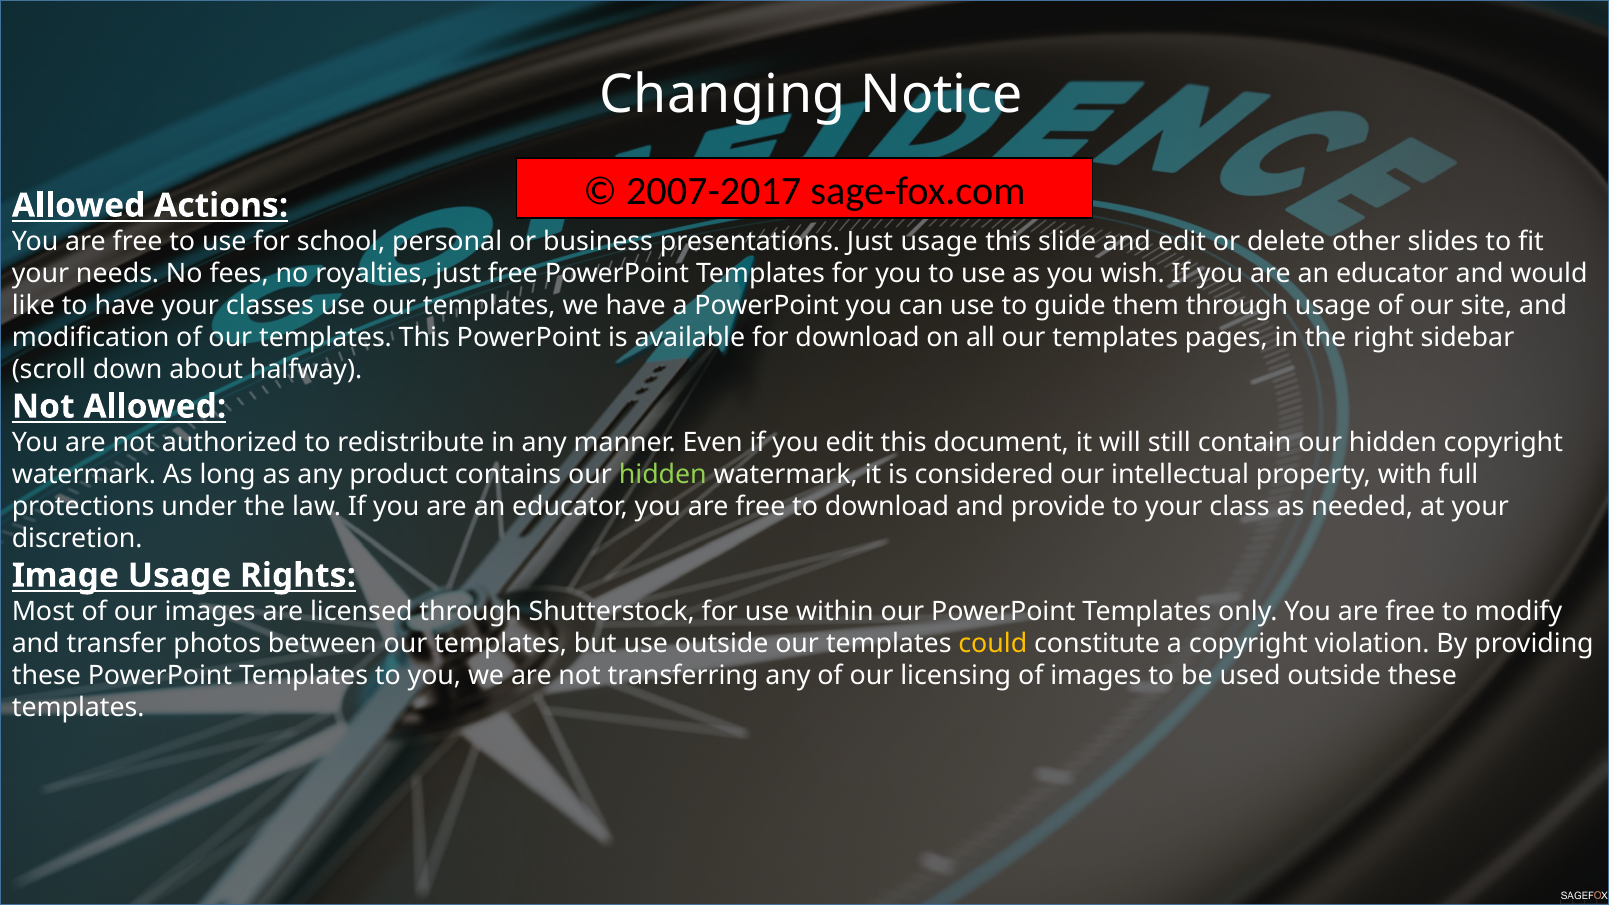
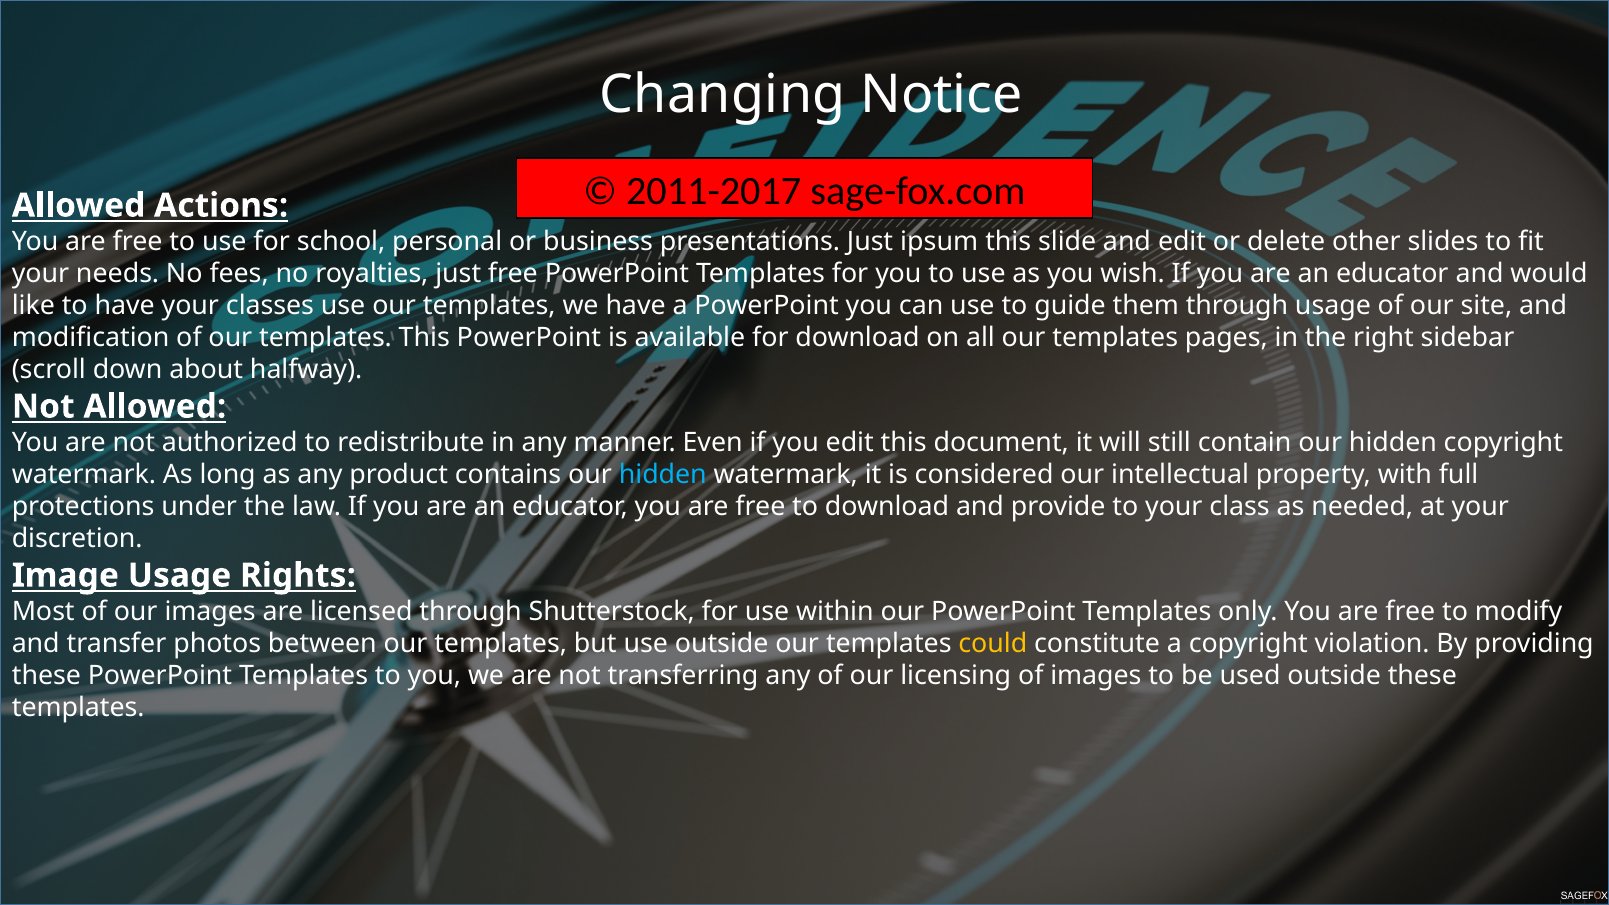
2007-2017: 2007-2017 -> 2011-2017 (714, 191)
Just usage: usage -> ipsum (939, 241)
hidden colour: light green -> light blue (663, 474)
